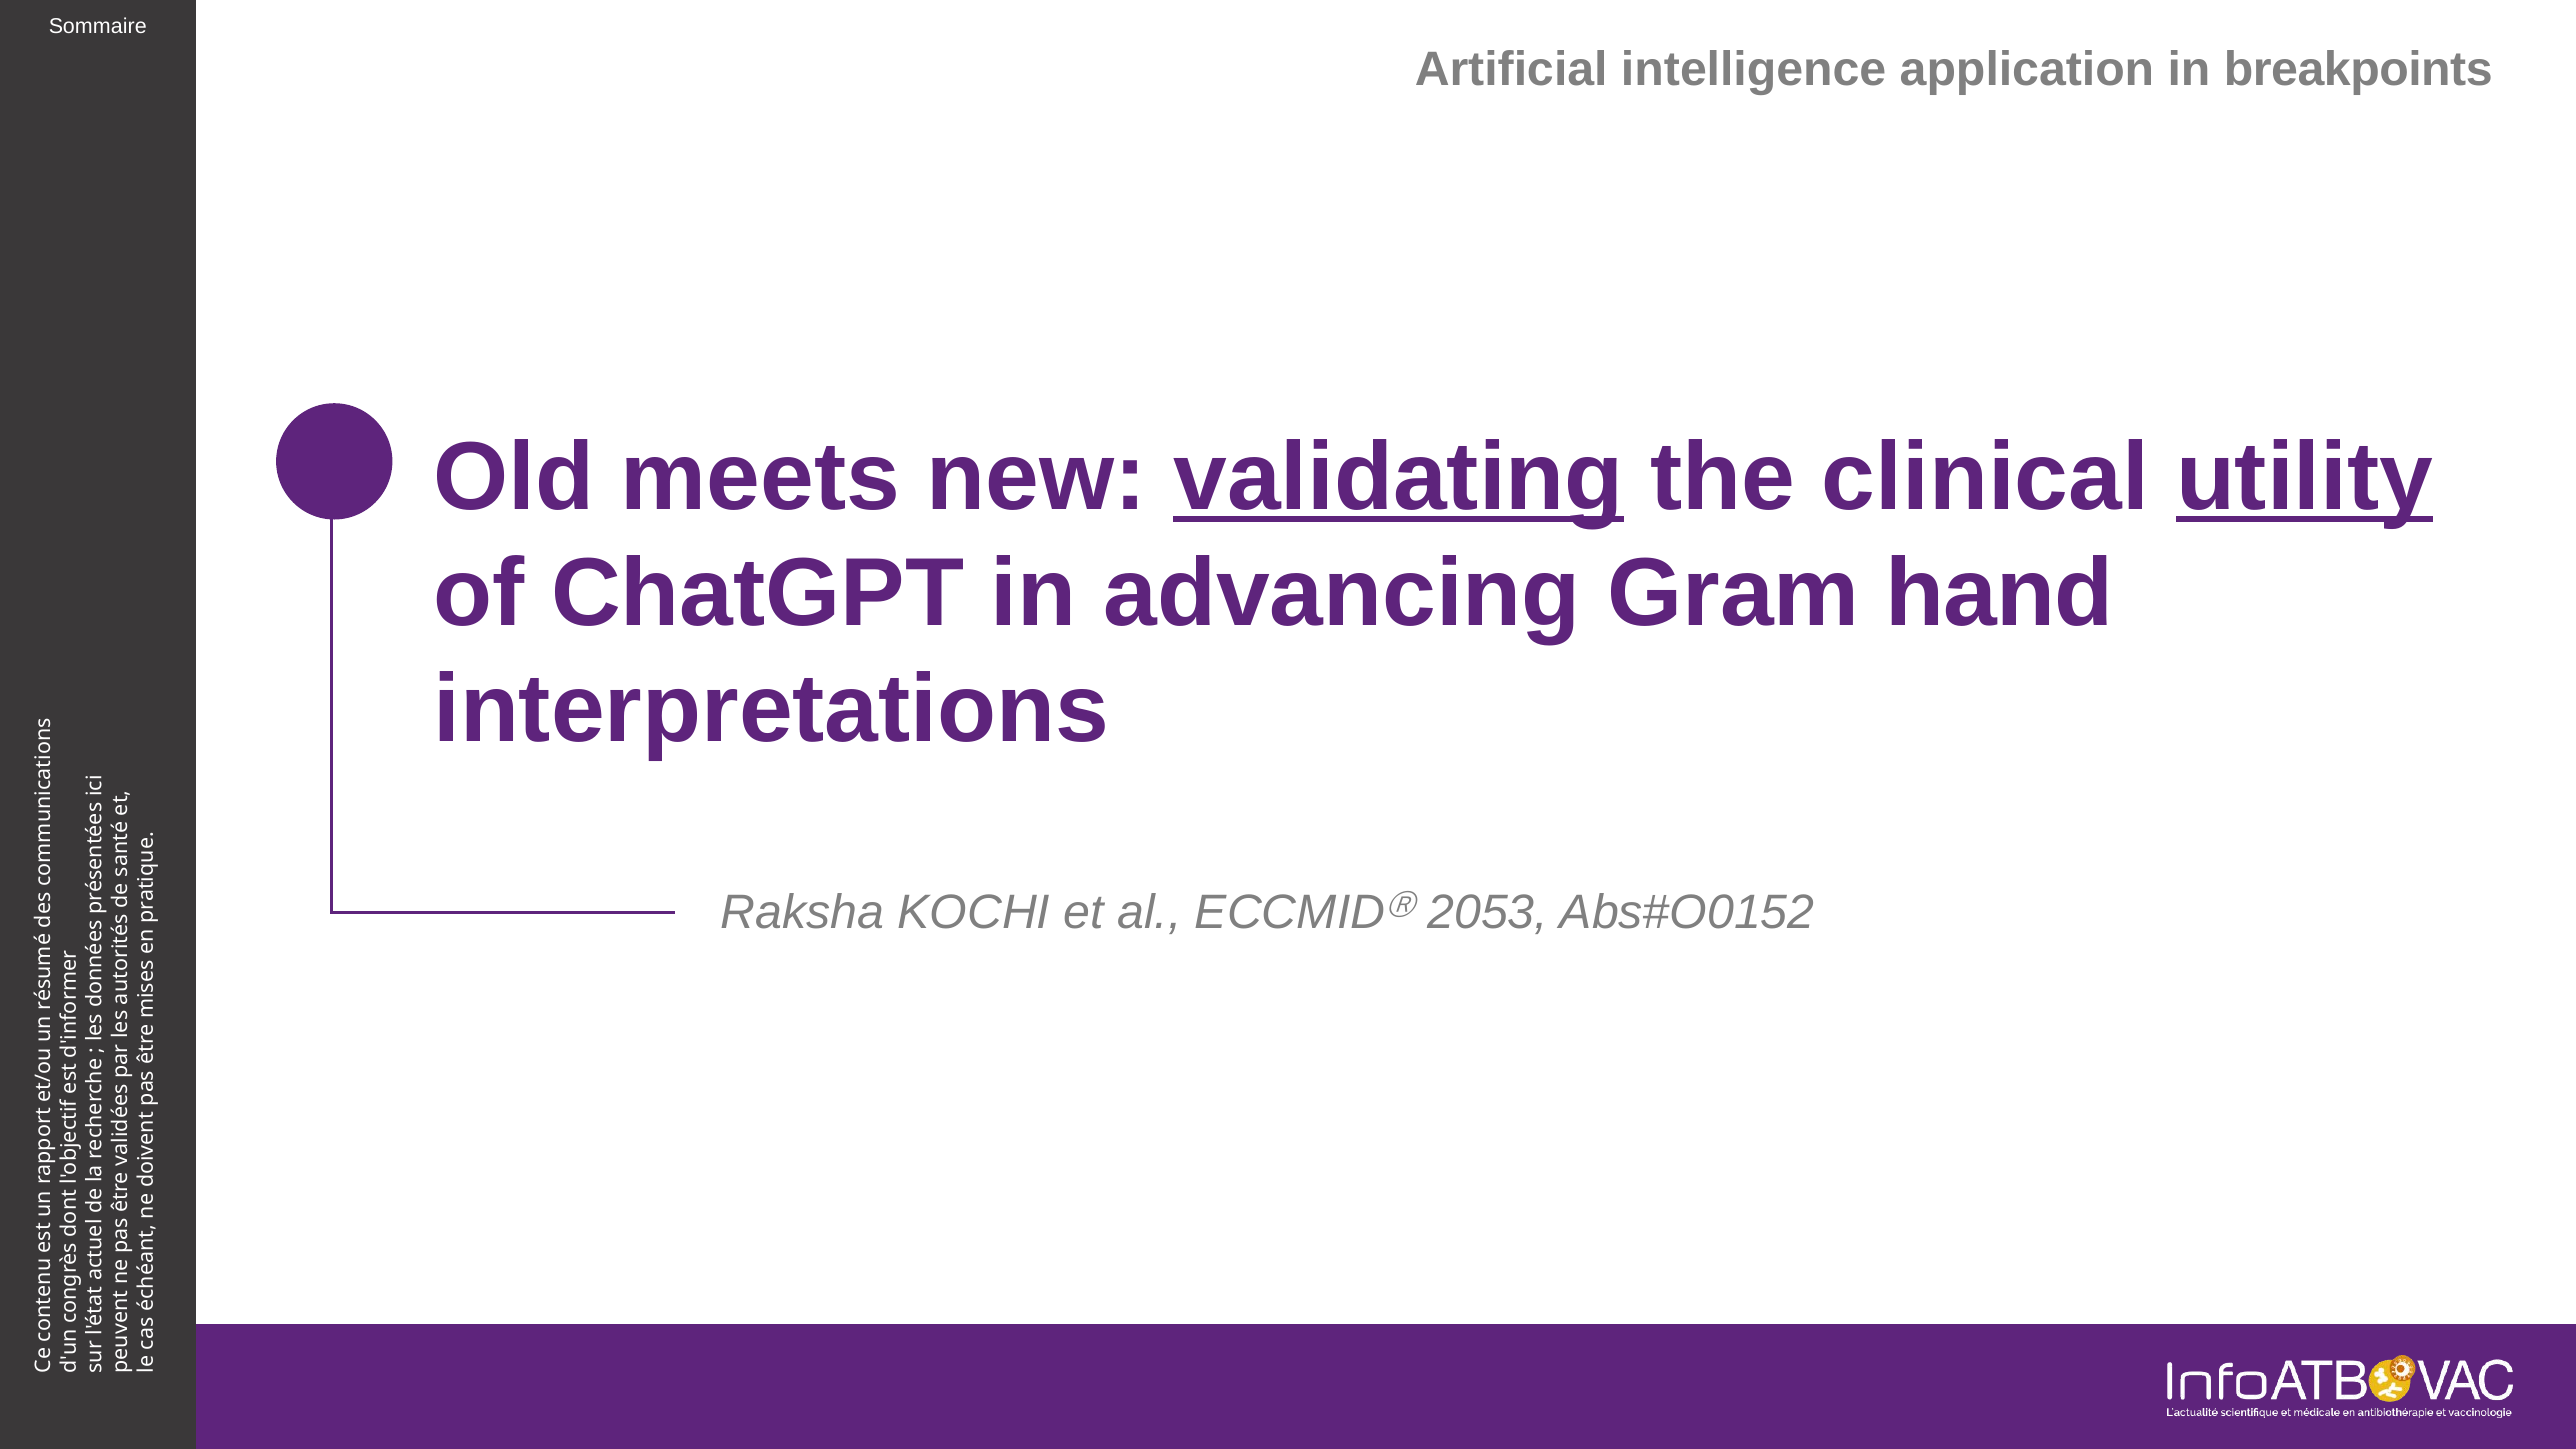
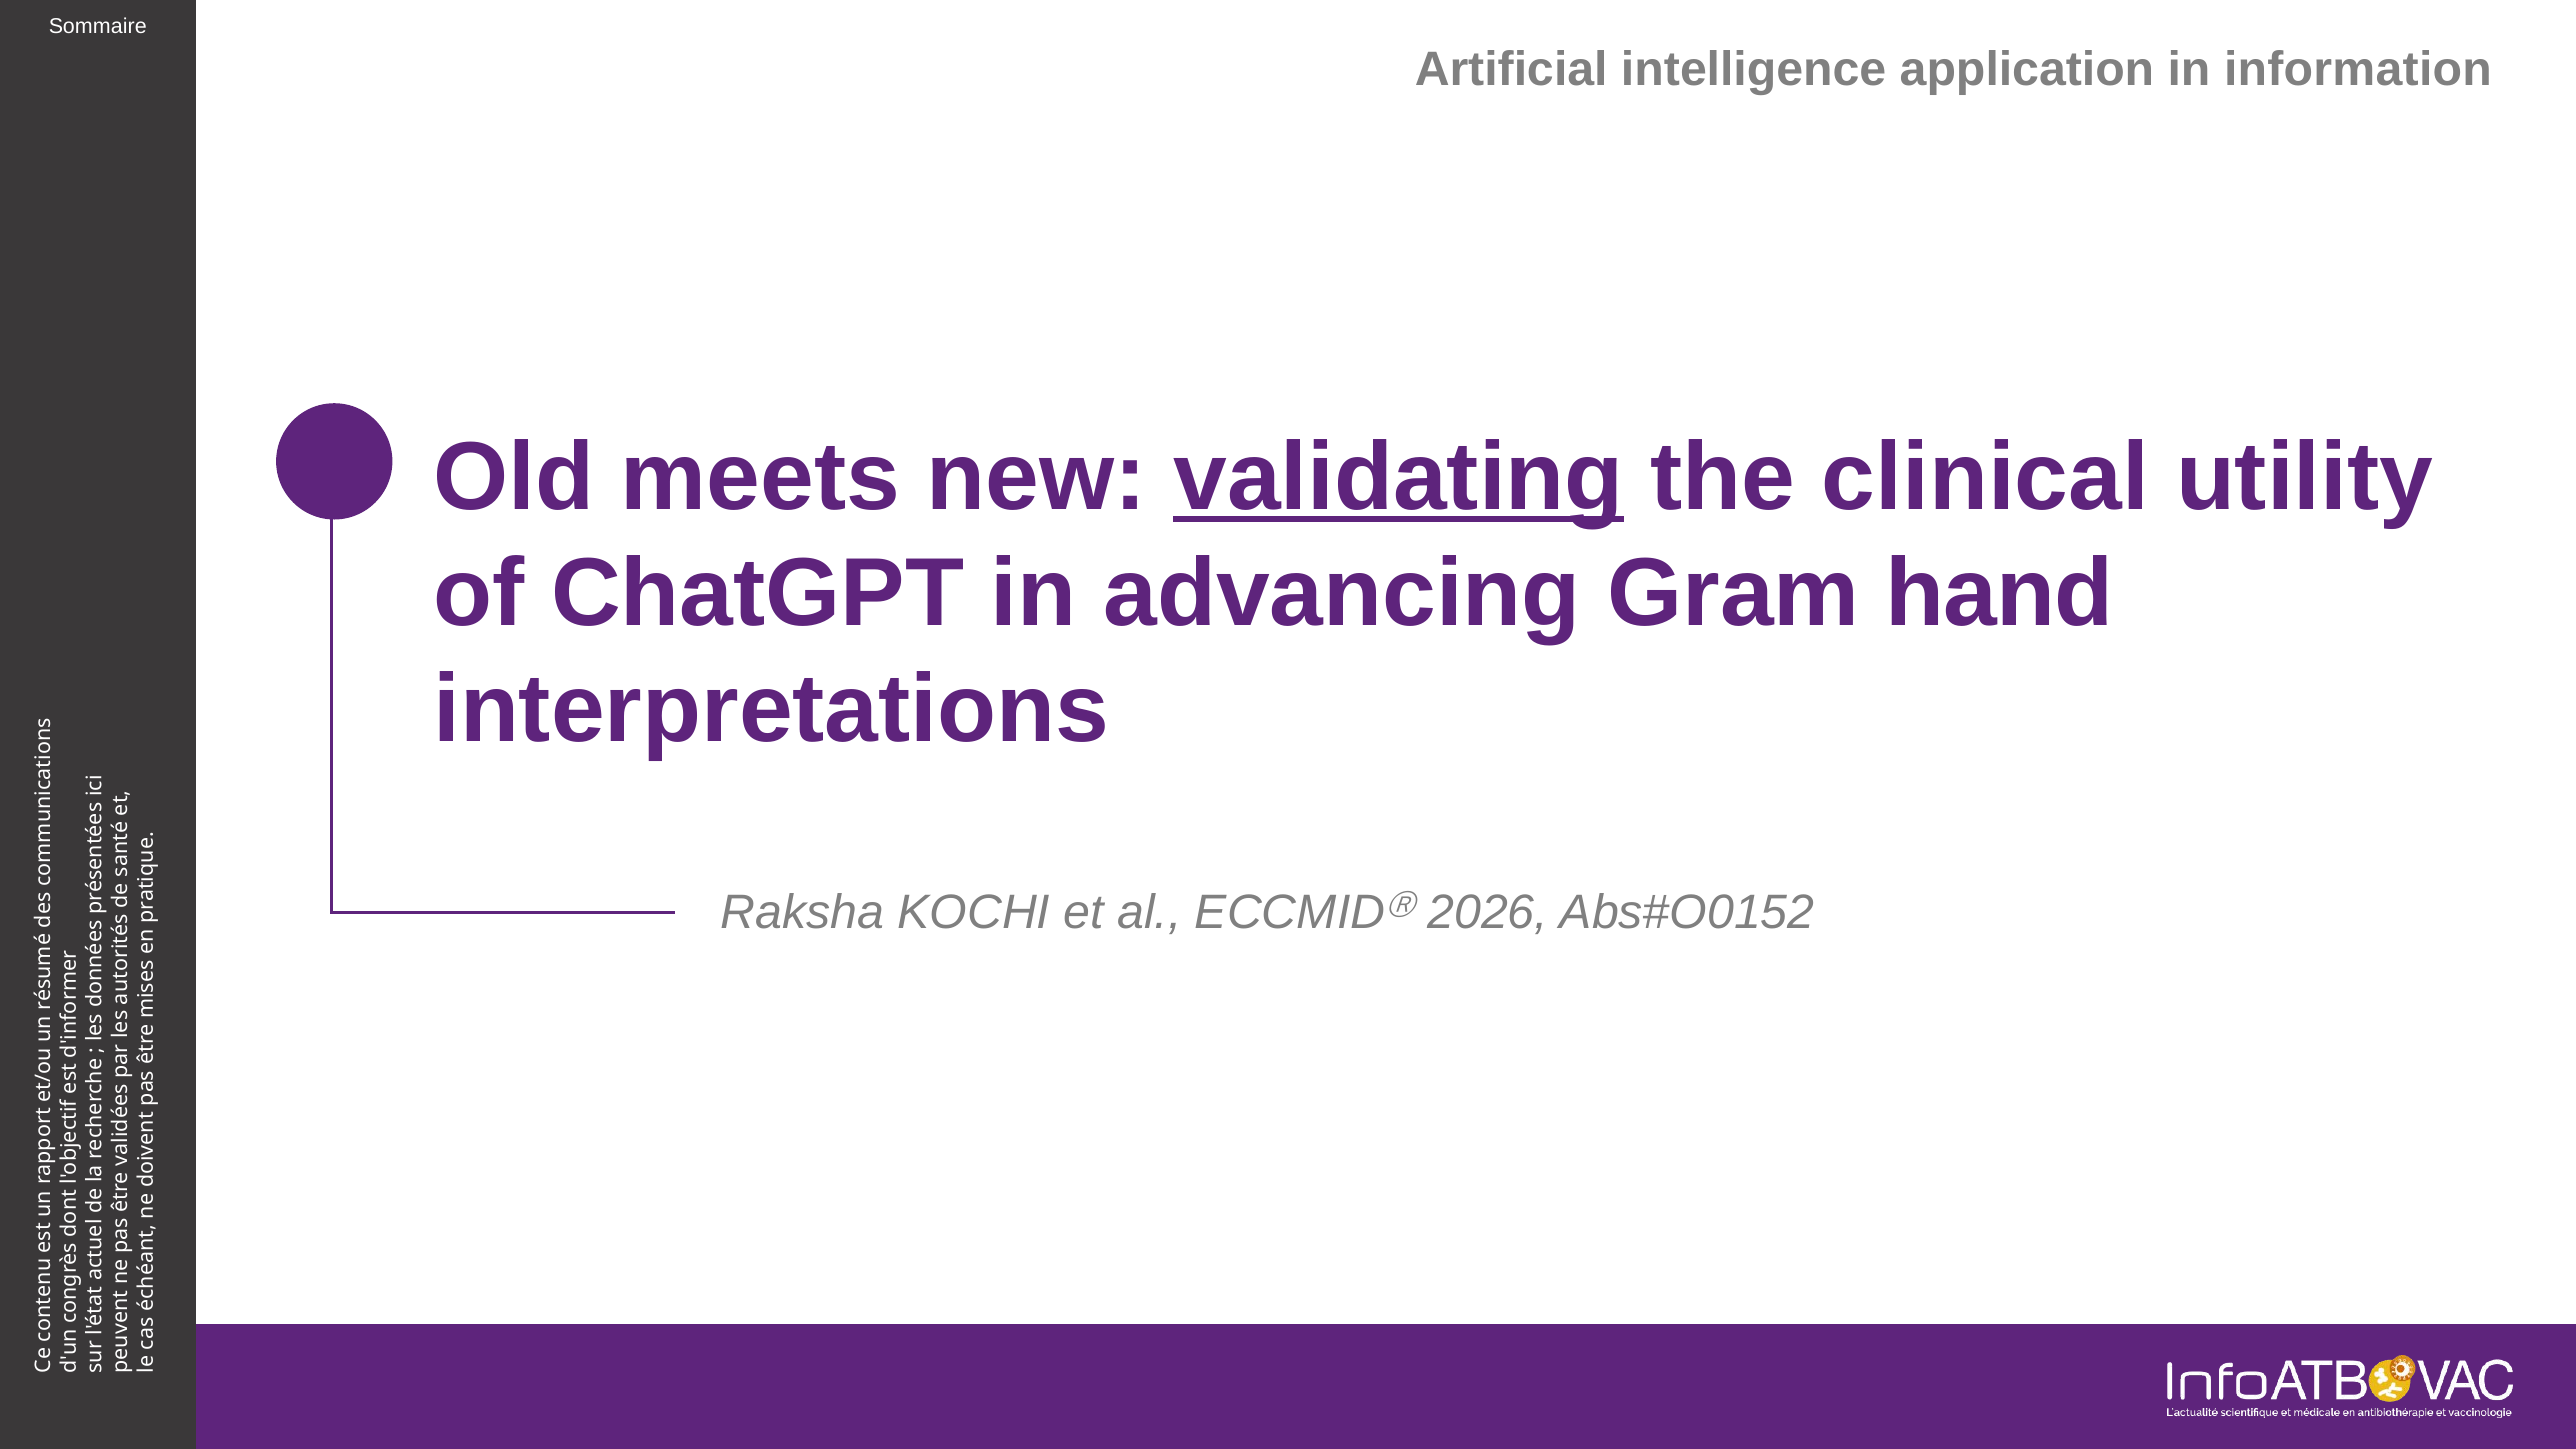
breakpoints: breakpoints -> information (2358, 69)
utility underline: present -> none (2305, 478)
2053: 2053 -> 2026 (1488, 913)
